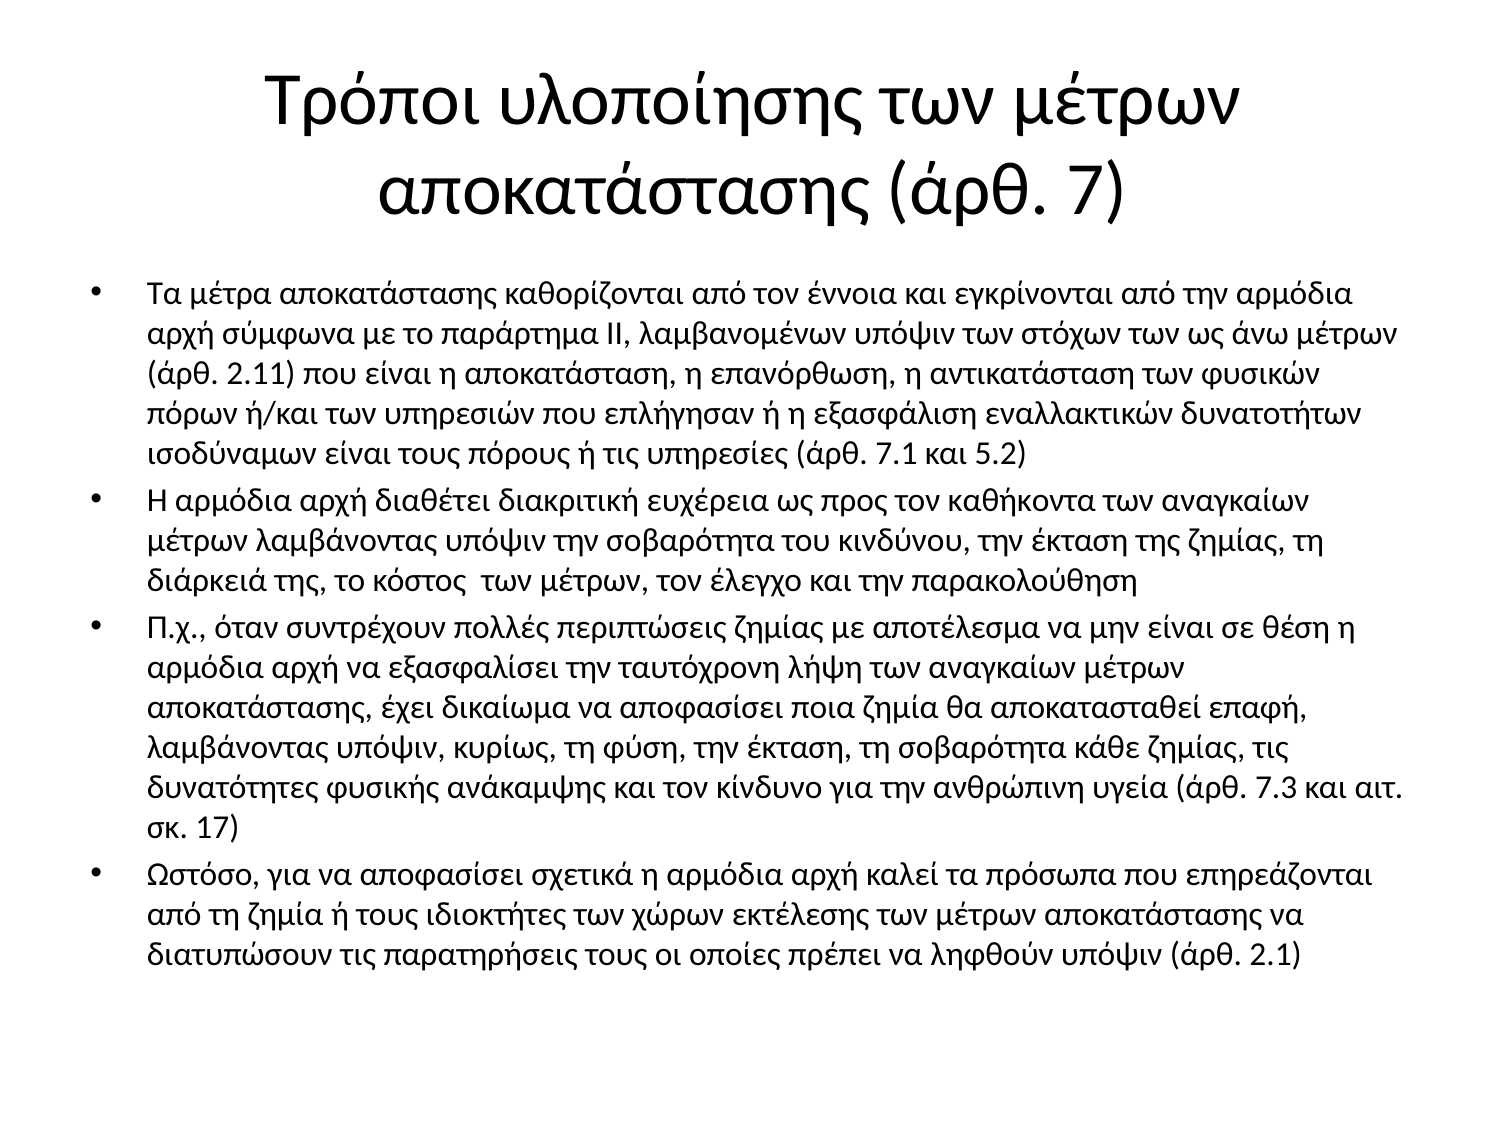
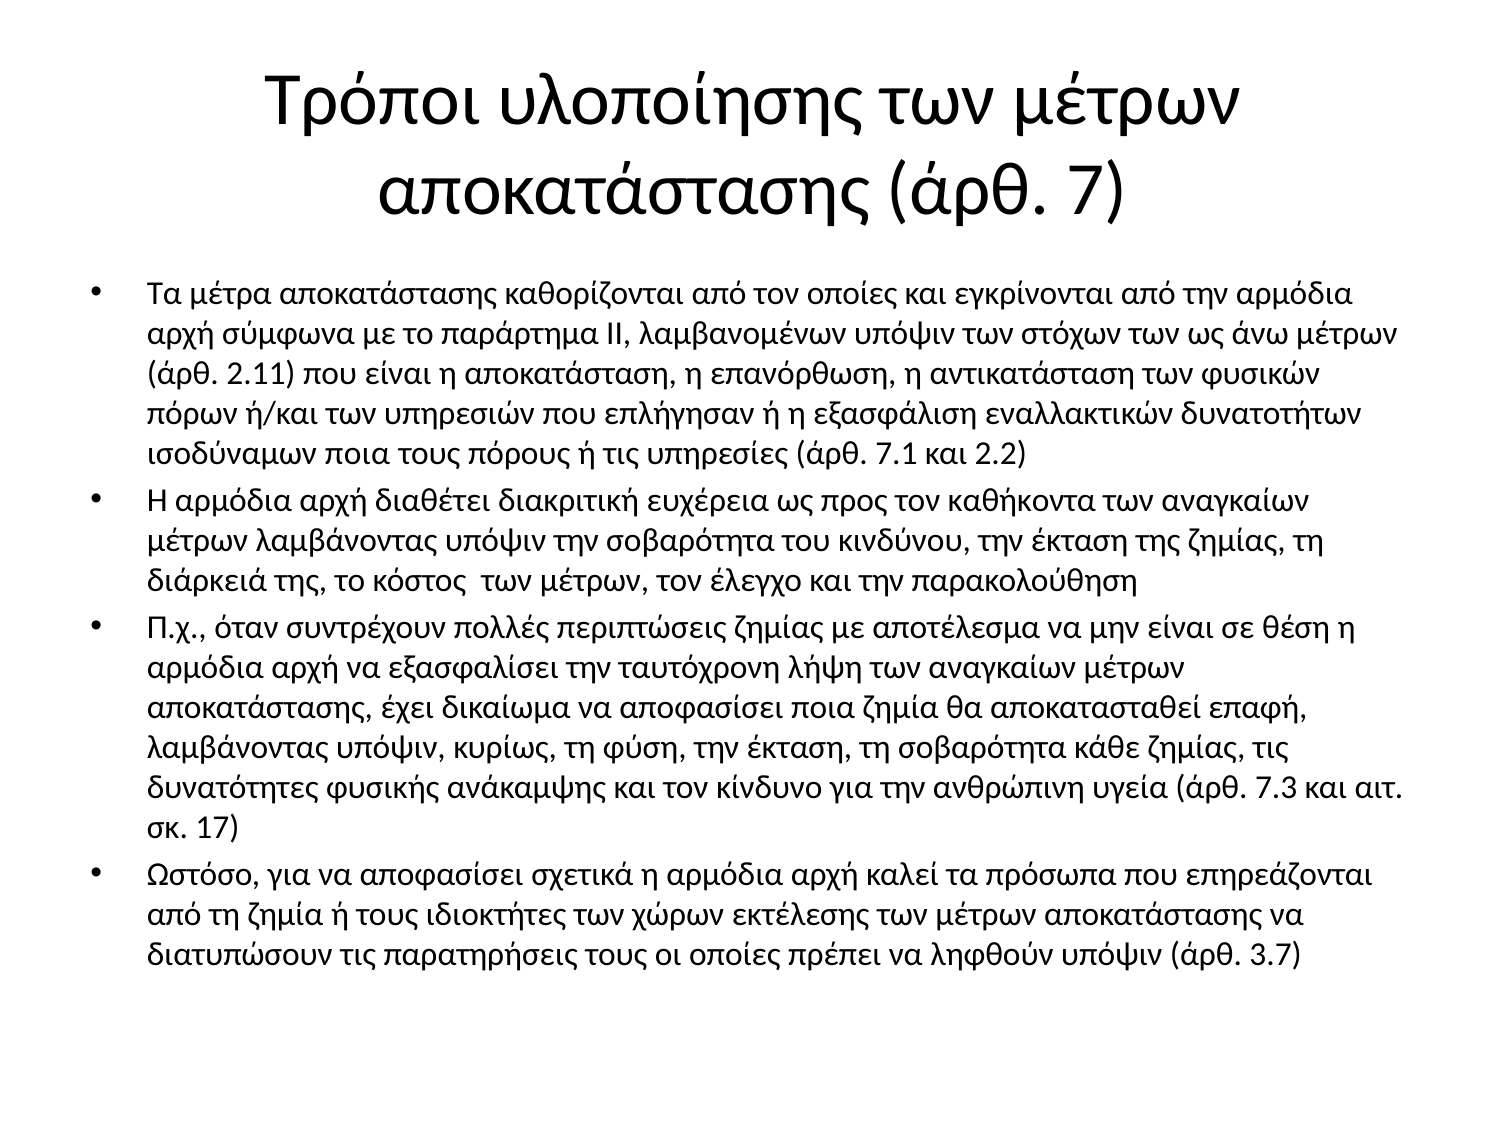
τον έννοια: έννοια -> οποίες (852, 293)
ισοδύναμων είναι: είναι -> ποια (358, 454)
5.2: 5.2 -> 2.2 (1001, 454)
2.1: 2.1 -> 3.7 (1276, 955)
